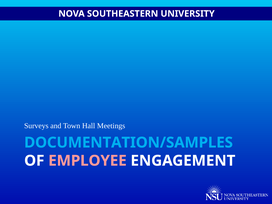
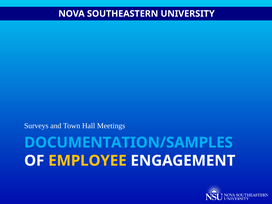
EMPLOYEE colour: pink -> yellow (87, 161)
